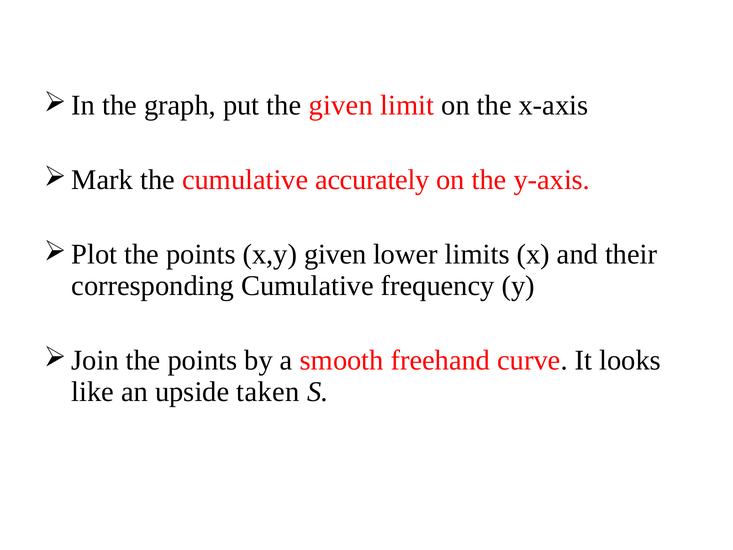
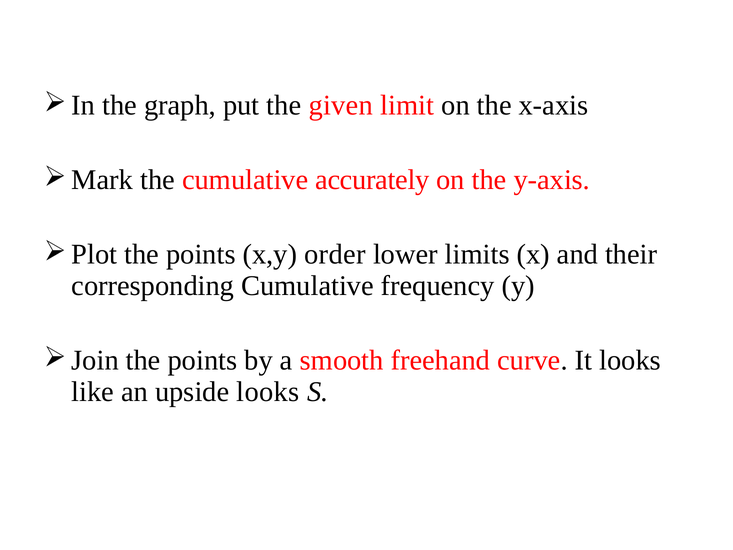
x,y given: given -> order (335, 254)
upside taken: taken -> looks (268, 392)
